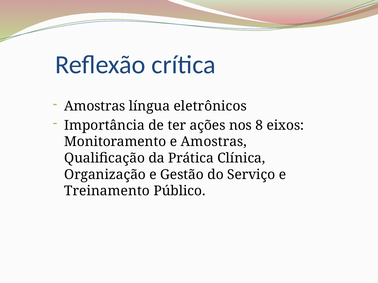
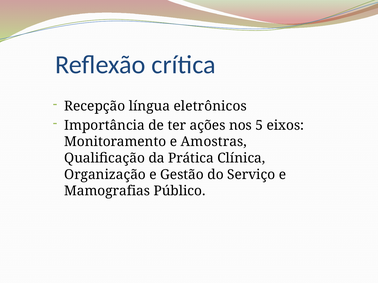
Amostras: Amostras -> Recepção (95, 106)
8: 8 -> 5 (259, 126)
Treinamento: Treinamento -> Mamografias (107, 191)
